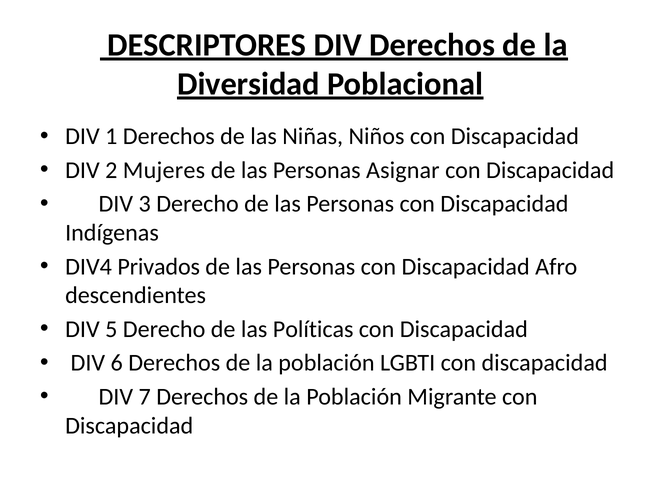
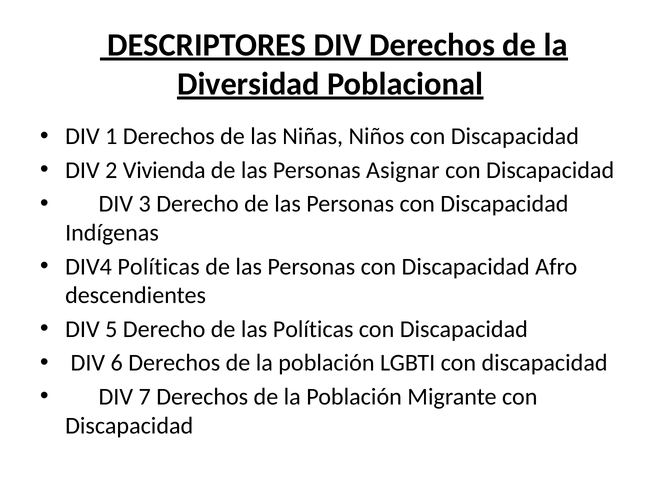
Mujeres: Mujeres -> Vivienda (164, 170)
DIV4 Privados: Privados -> Políticas (159, 267)
